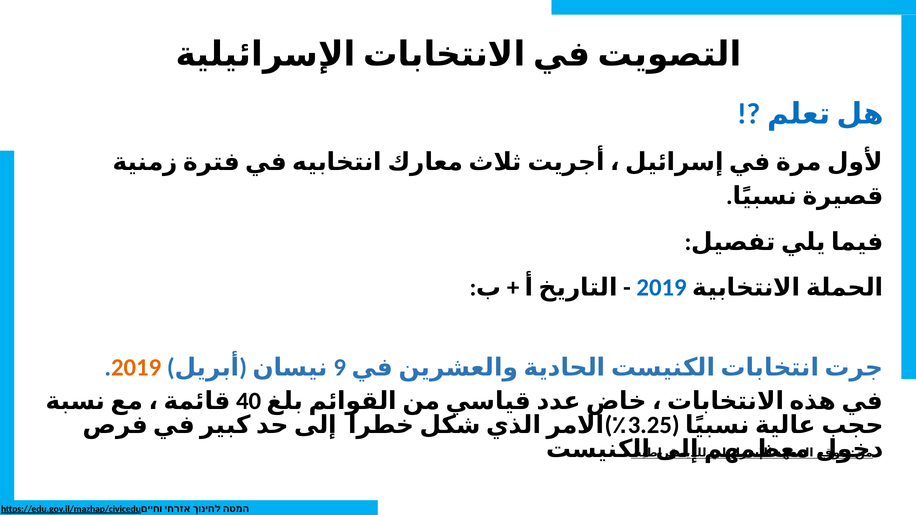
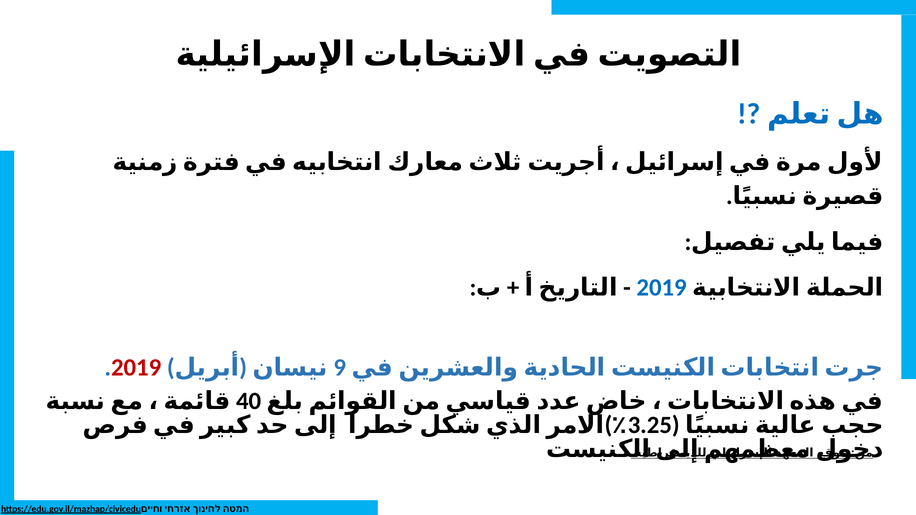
2019 colour: orange -> red (136, 368)
